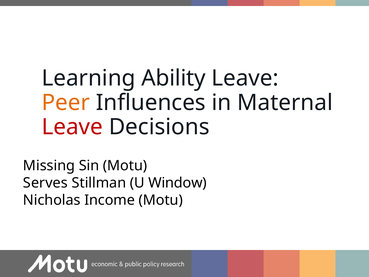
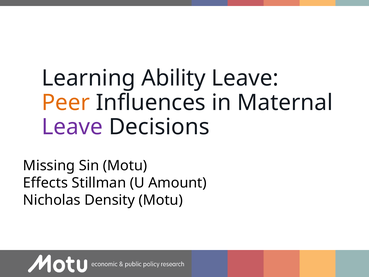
Leave colour: red -> purple (72, 127)
Serves: Serves -> Effects (45, 183)
Window: Window -> Amount (178, 183)
Income: Income -> Density (110, 200)
